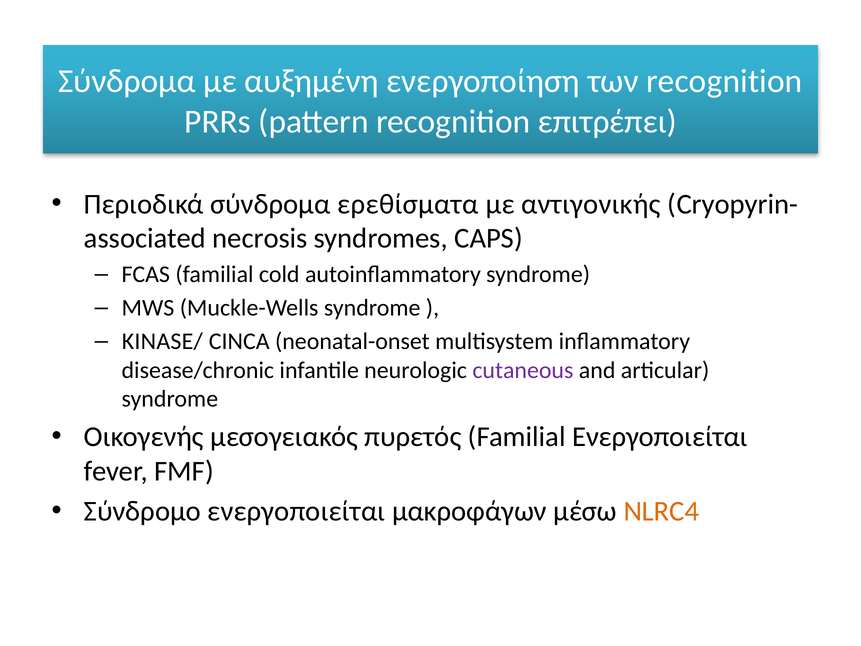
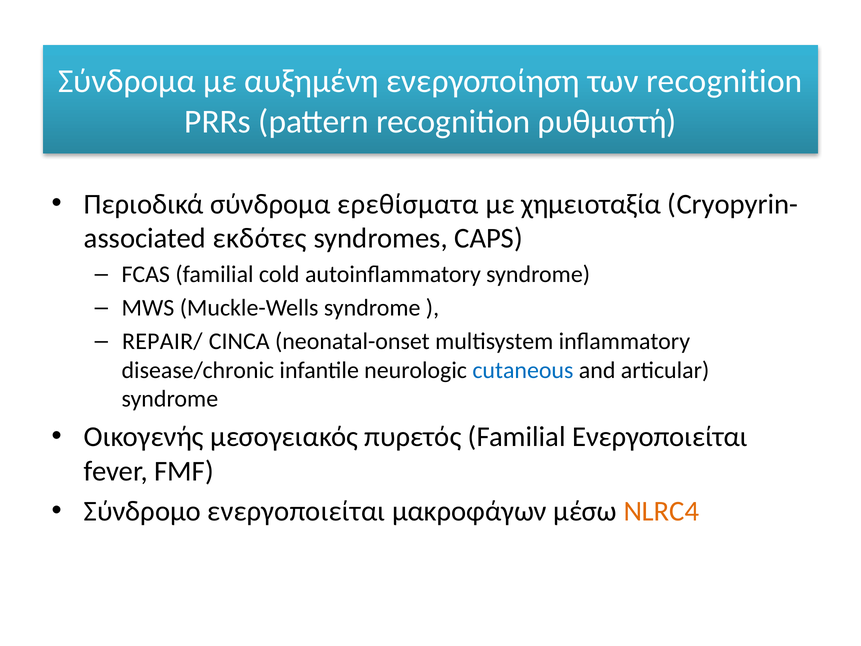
επιτρέπει: επιτρέπει -> ρυθμιστή (607, 122)
αντιγονικής: αντιγονικής -> χημειοταξία (591, 204)
necrosis: necrosis -> εκδότες (260, 238)
KINASE/: KINASE/ -> REPAIR/ (162, 341)
cutaneous colour: purple -> blue (523, 370)
